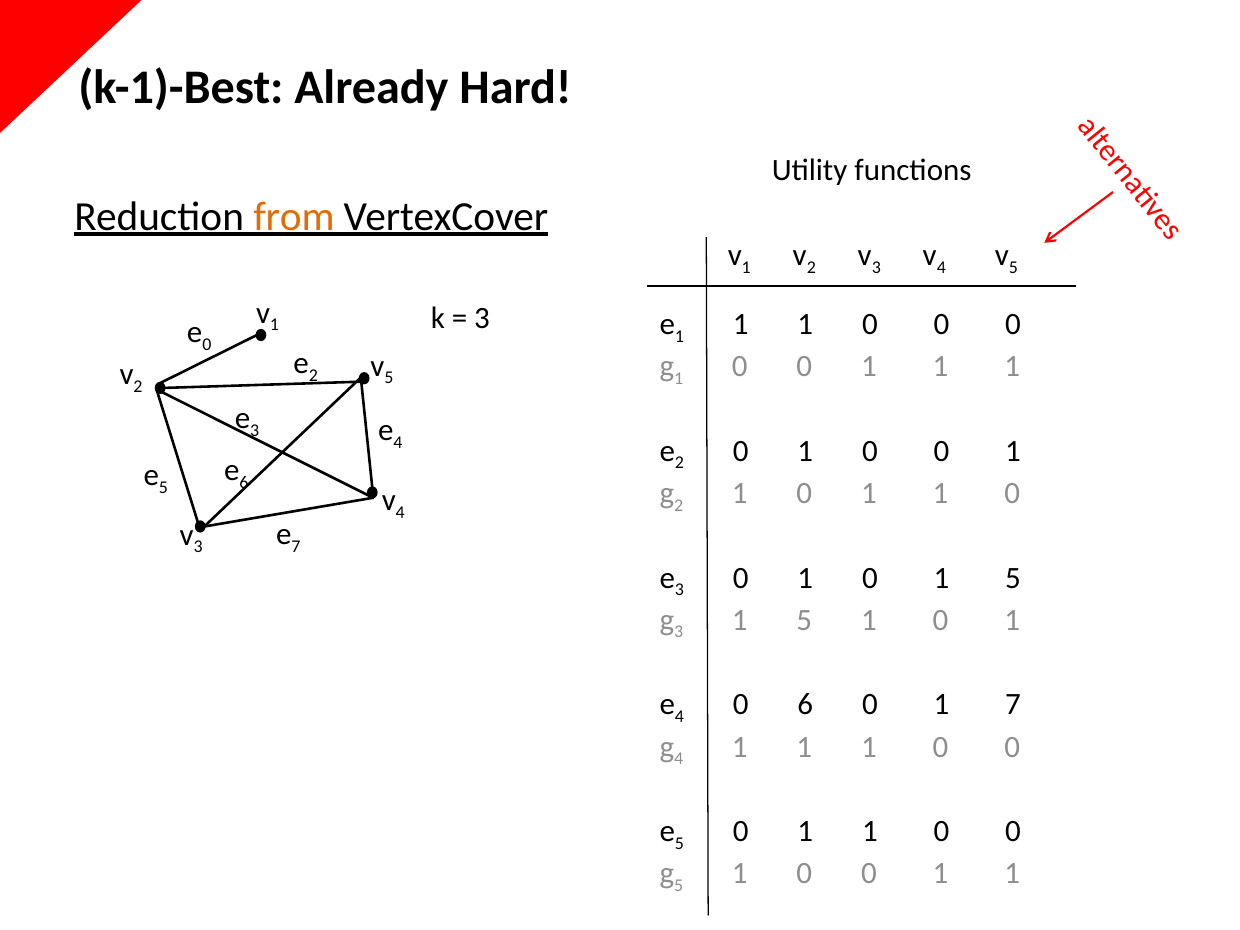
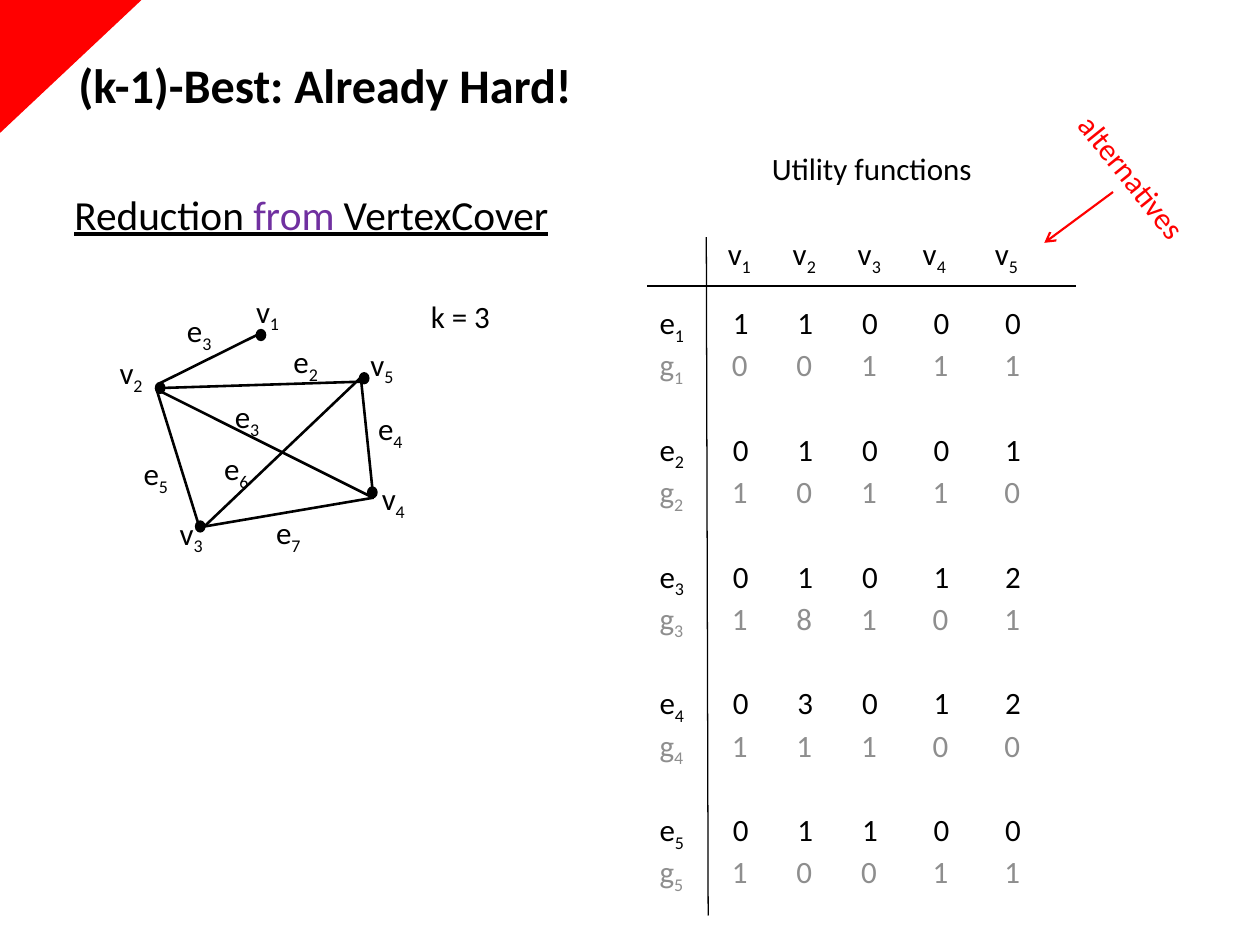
from colour: orange -> purple (294, 216)
0: 0 -> 3 (207, 344)
1 0 1 5: 5 -> 2 (1013, 578)
3 1 5: 5 -> 8 (804, 620)
0 6: 6 -> 3 (805, 705)
7: 7 -> 2 (1013, 705)
